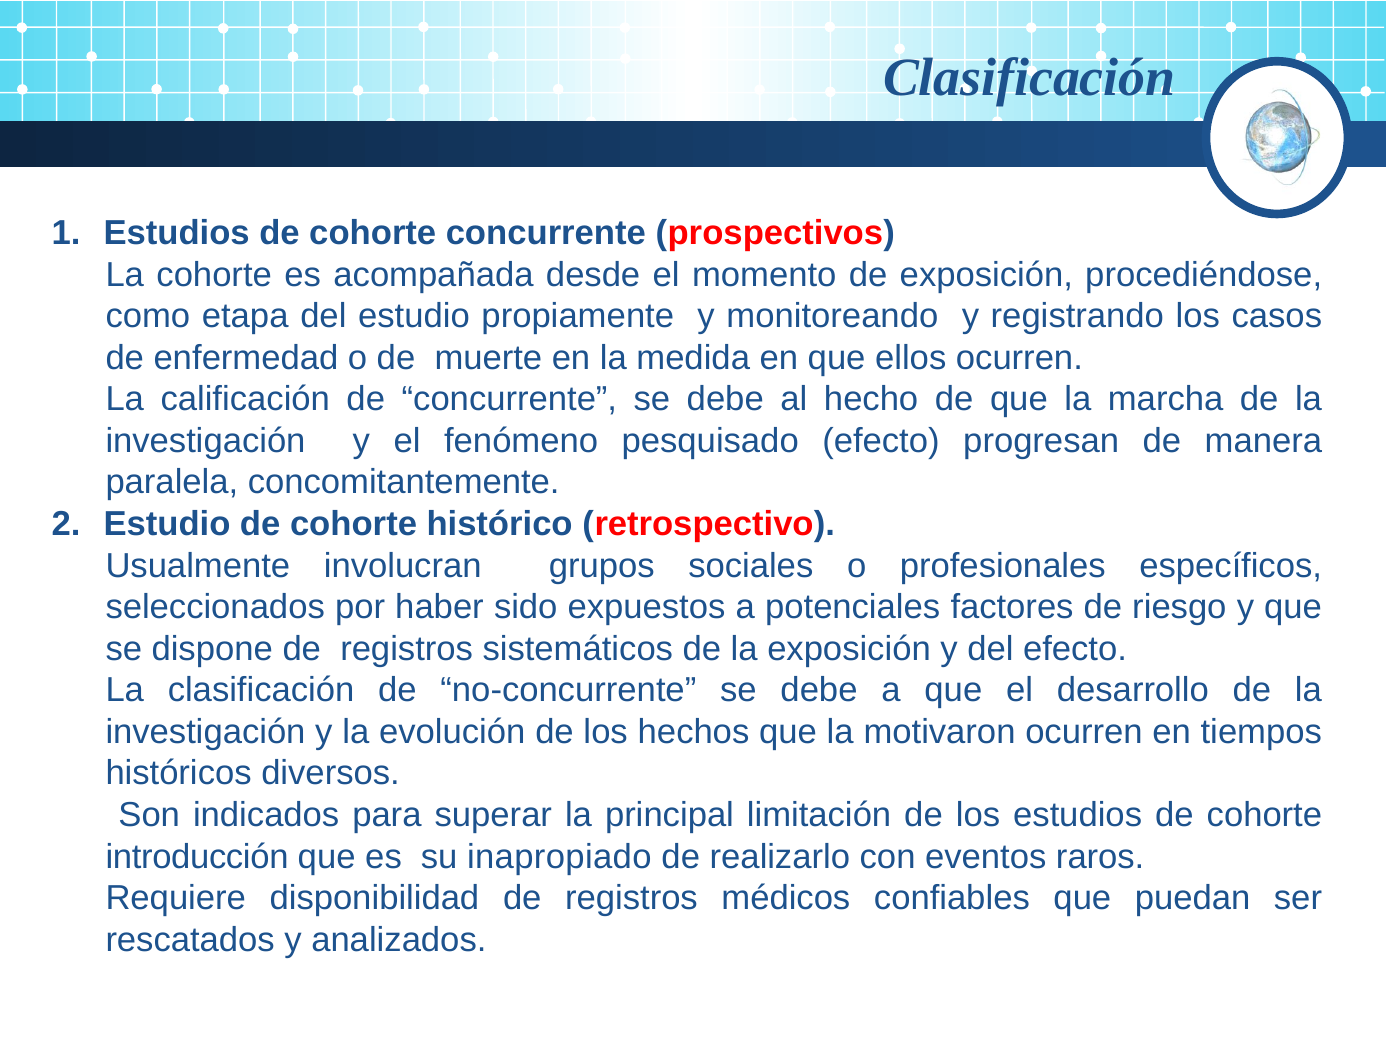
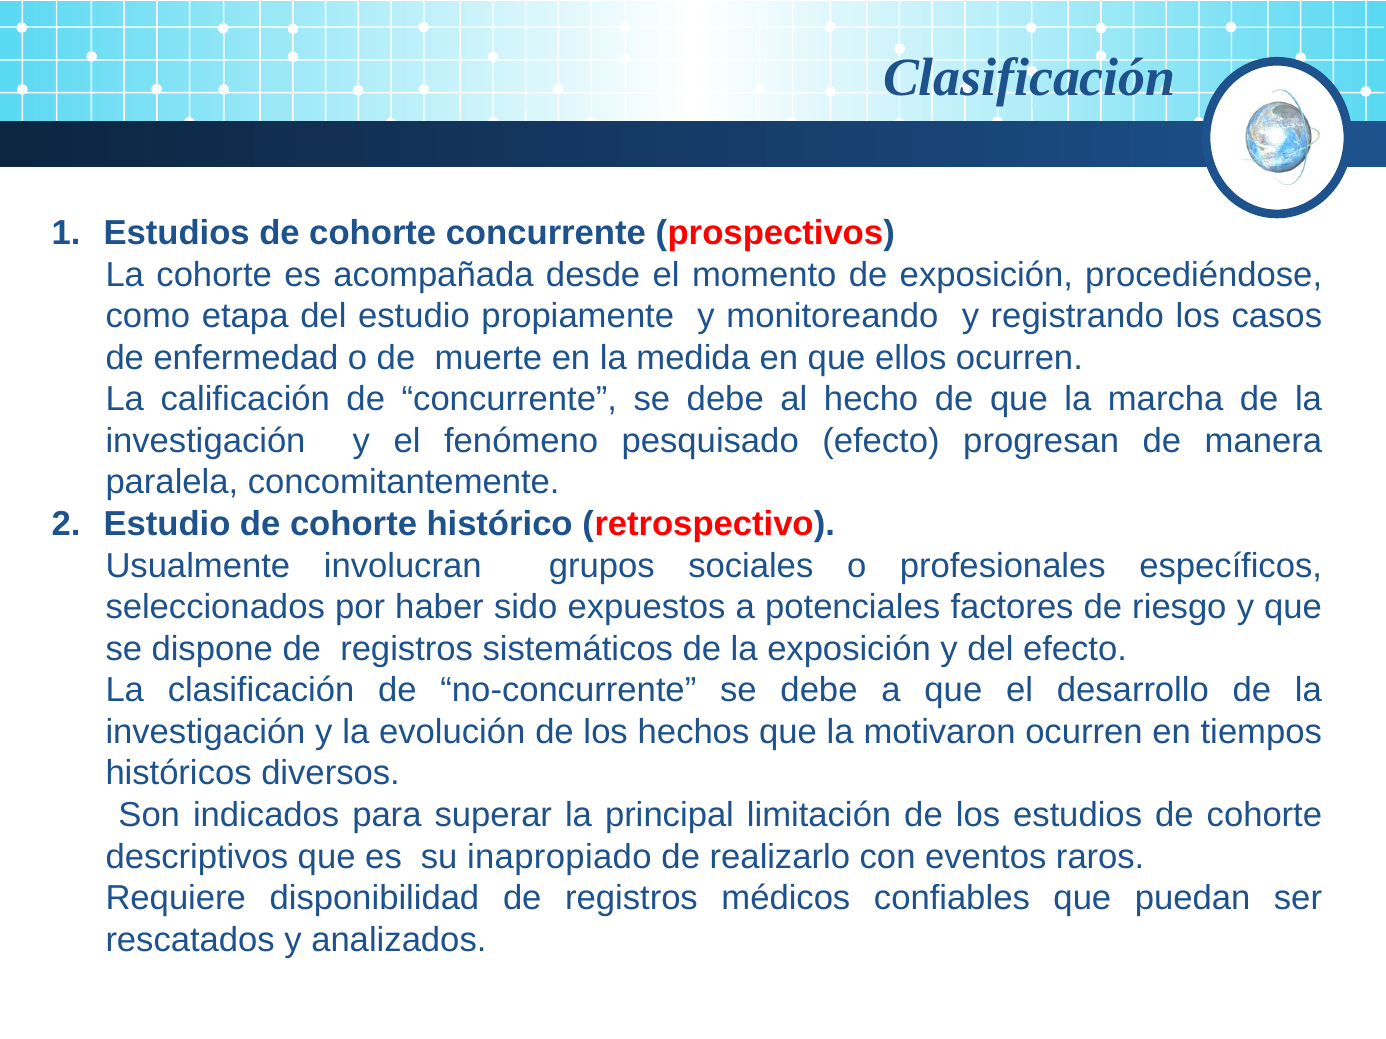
introducción: introducción -> descriptivos (197, 857)
